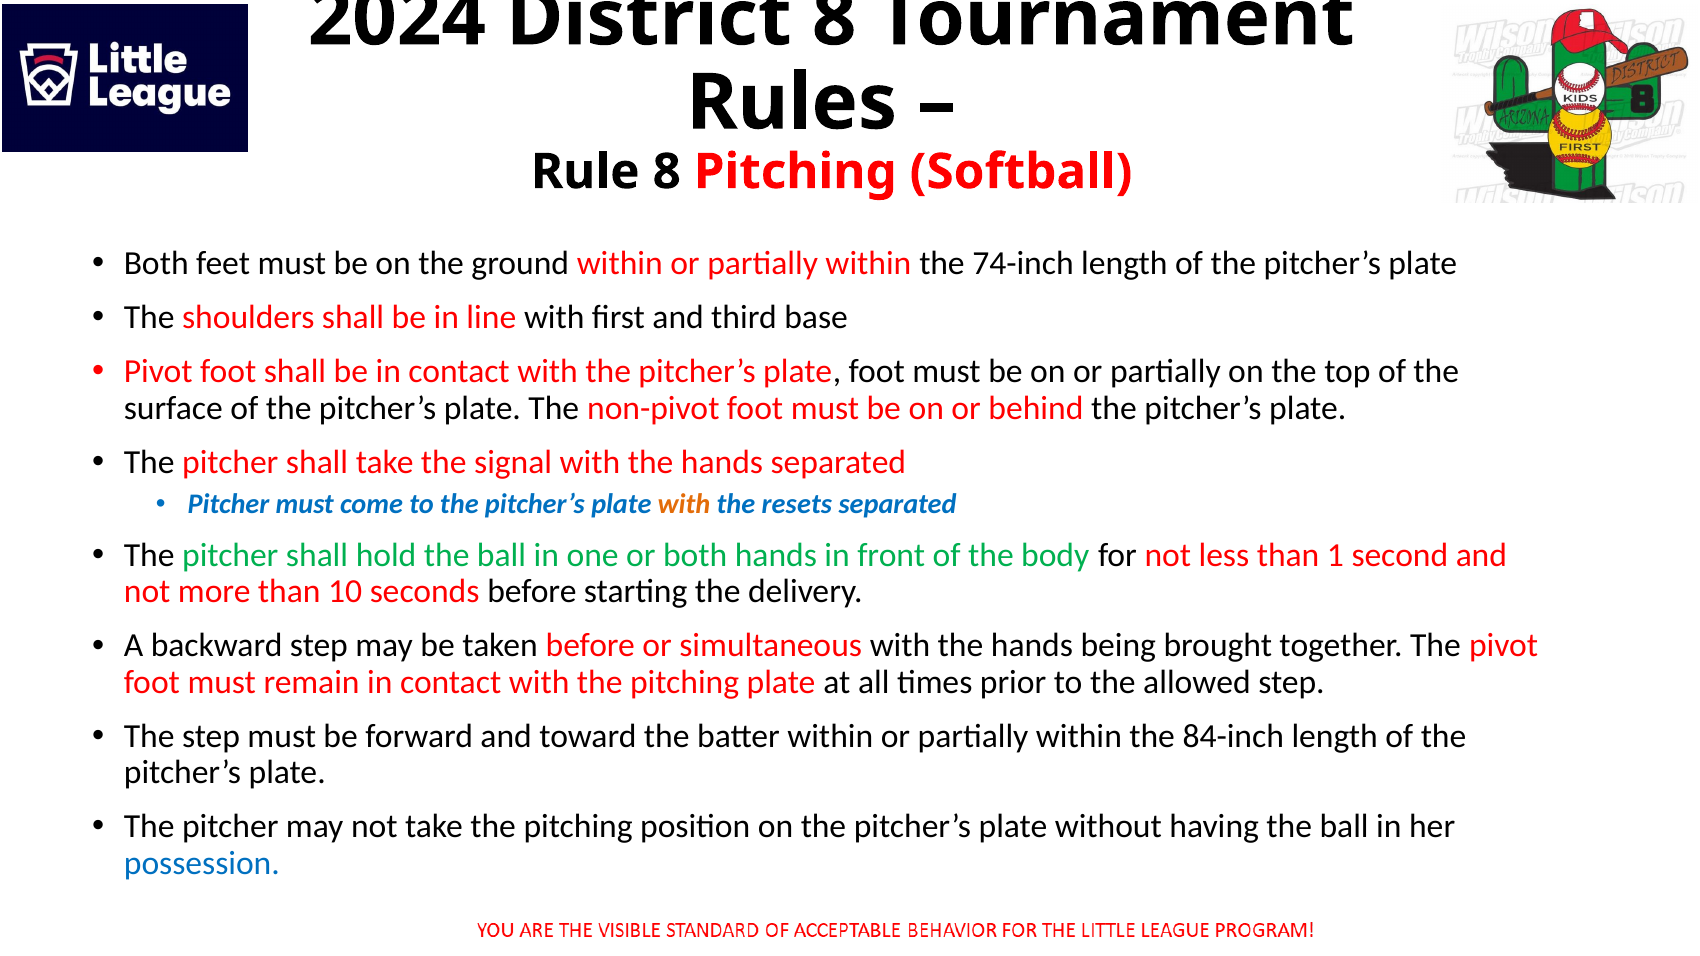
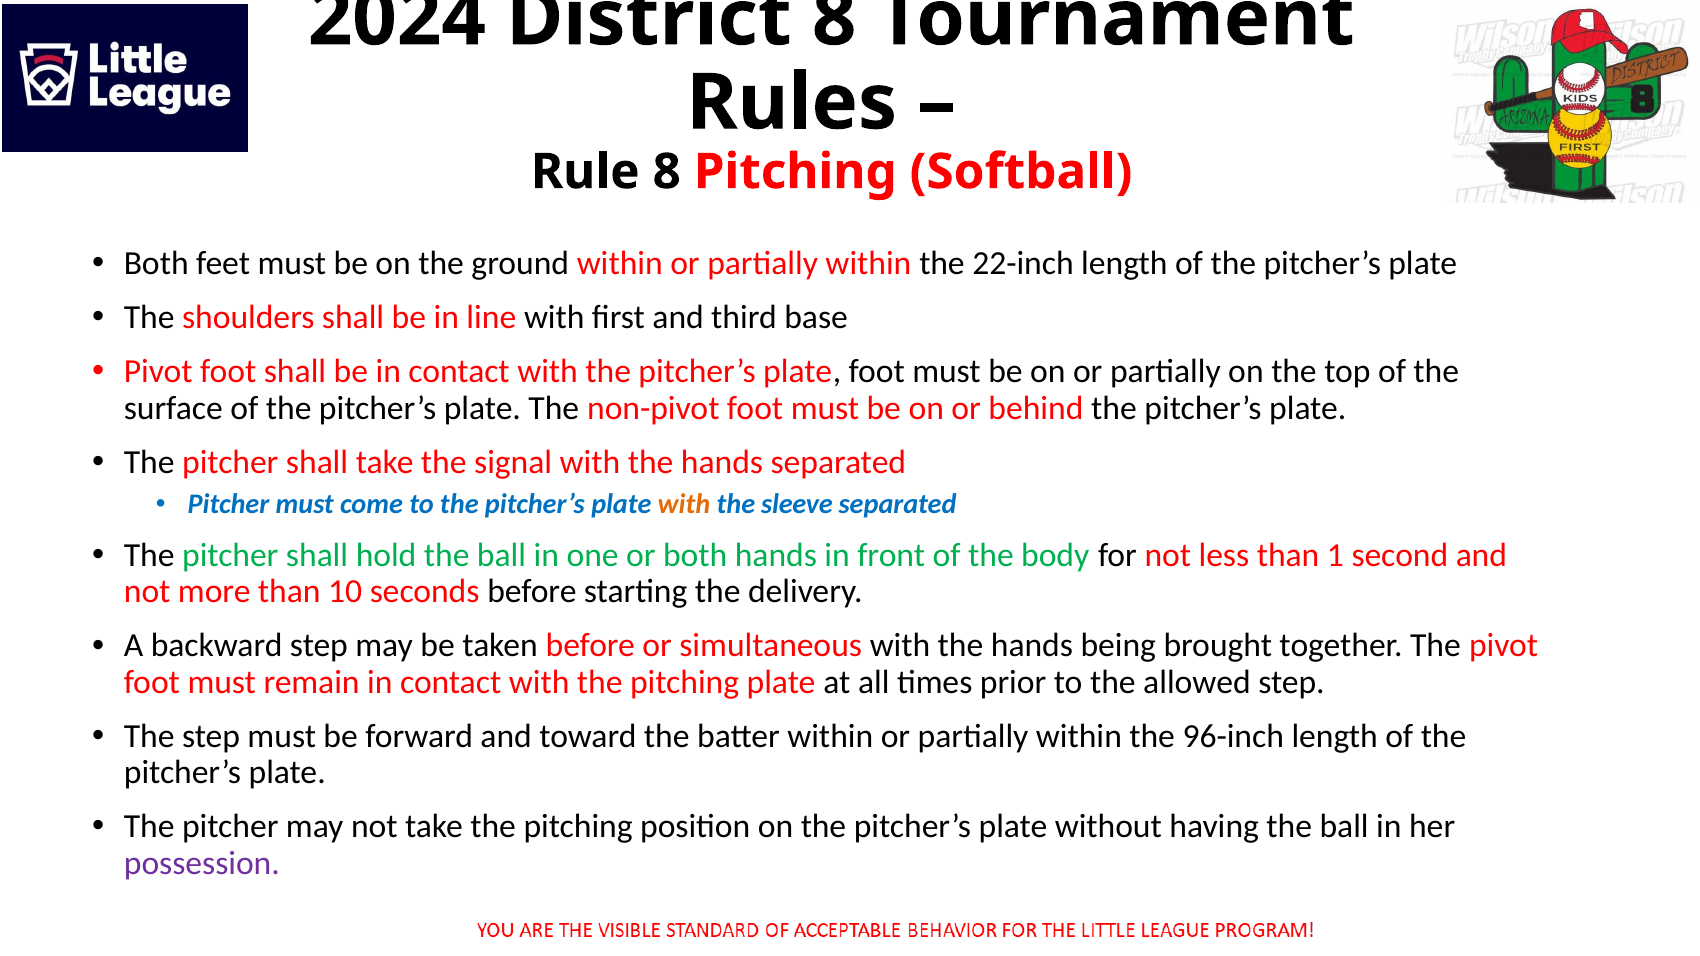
74-inch: 74-inch -> 22-inch (1023, 264)
resets: resets -> sleeve (797, 504)
84-inch: 84-inch -> 96-inch (1233, 736)
possession colour: blue -> purple (202, 863)
